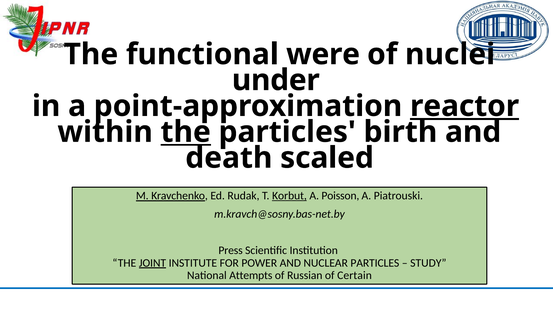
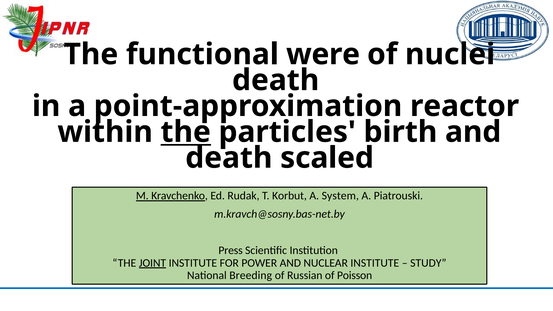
under: under -> death (276, 80)
reactor underline: present -> none (465, 106)
Korbut underline: present -> none (289, 196)
Poisson: Poisson -> System (340, 196)
NUCLEAR PARTICLES: PARTICLES -> INSTITUTE (375, 263)
Attempts: Attempts -> Breeding (251, 275)
Certain: Certain -> Poisson (355, 275)
